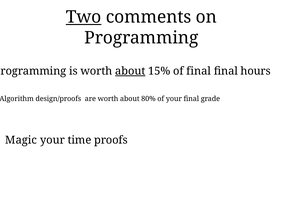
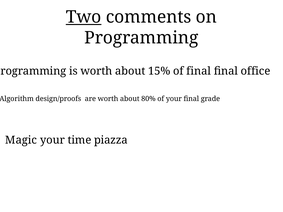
about underline: present -> none (130, 71)
hours: hours -> office (256, 71)
proofs: proofs -> piazza (111, 140)
